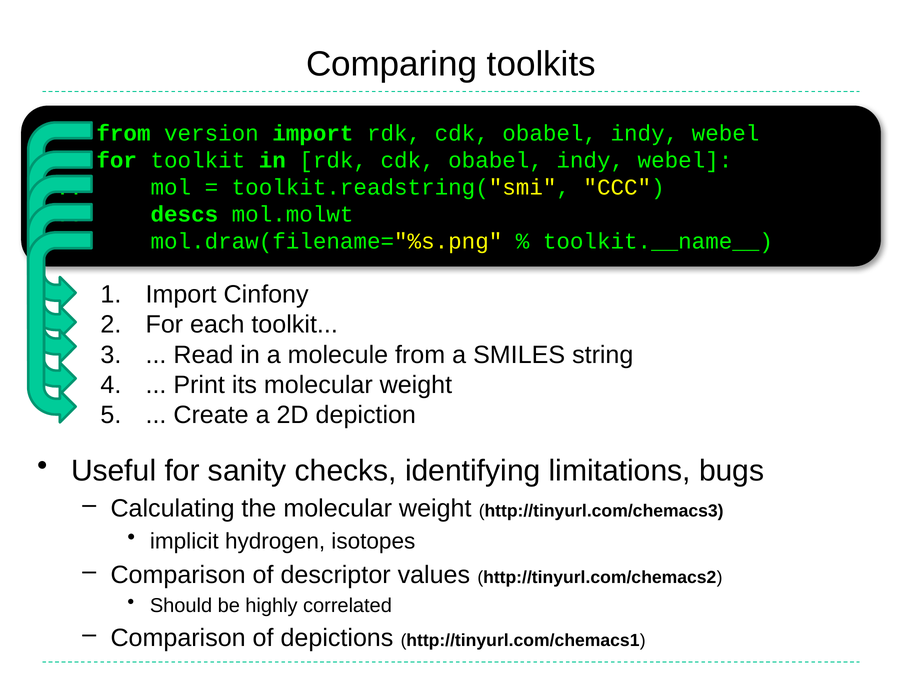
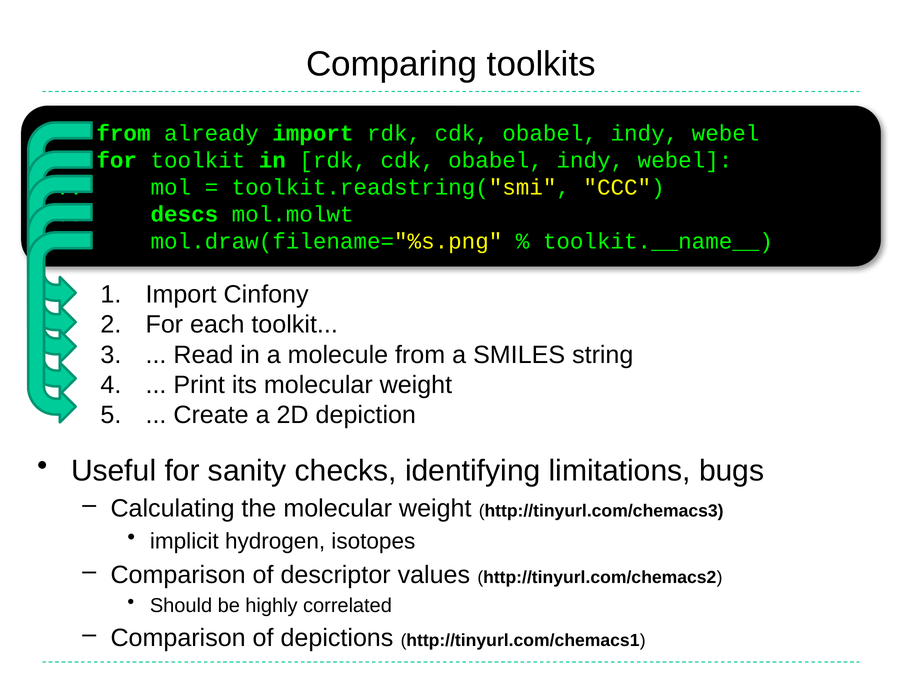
version: version -> already (211, 133)
